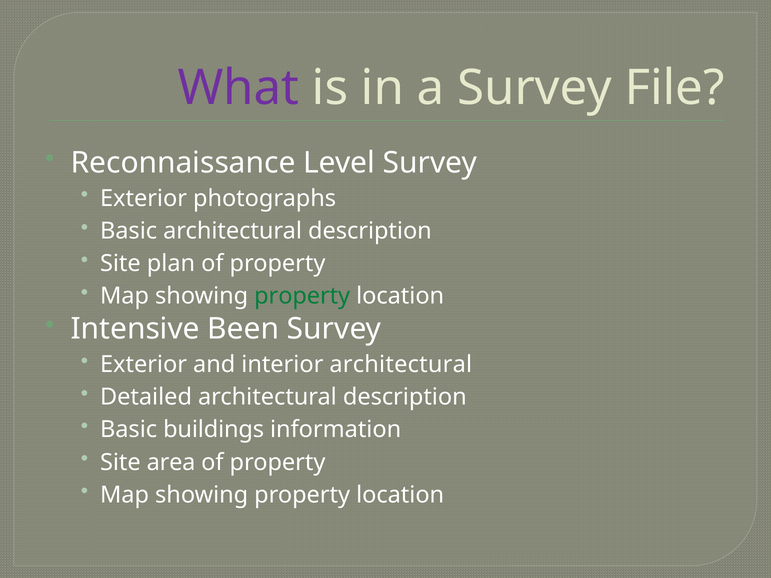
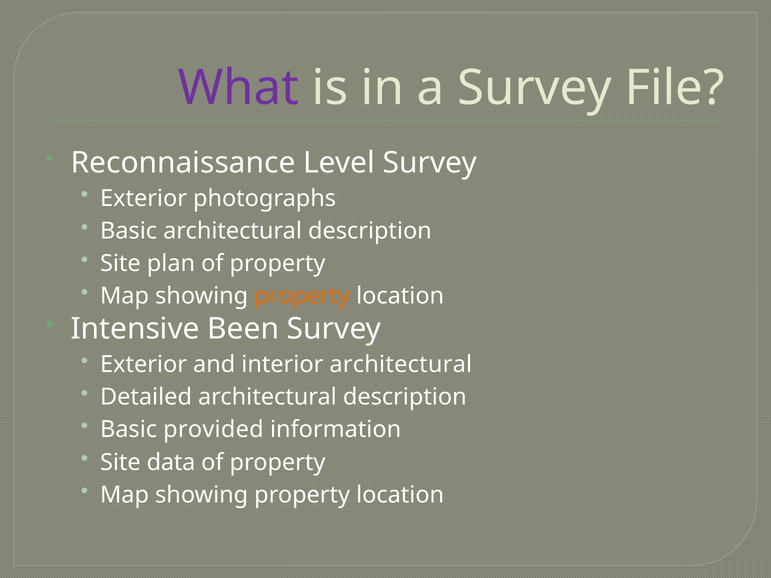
property colour: green -> orange (302, 296)
buildings: buildings -> provided (213, 430)
area: area -> data (171, 462)
